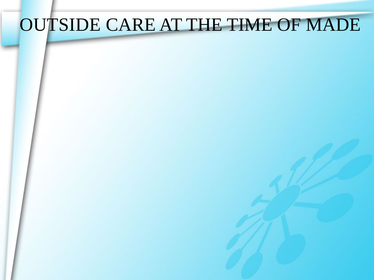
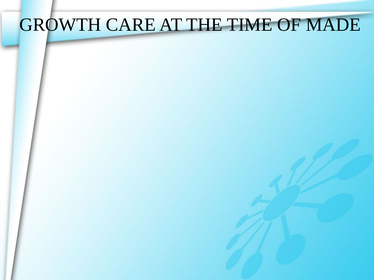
OUTSIDE: OUTSIDE -> GROWTH (60, 25)
